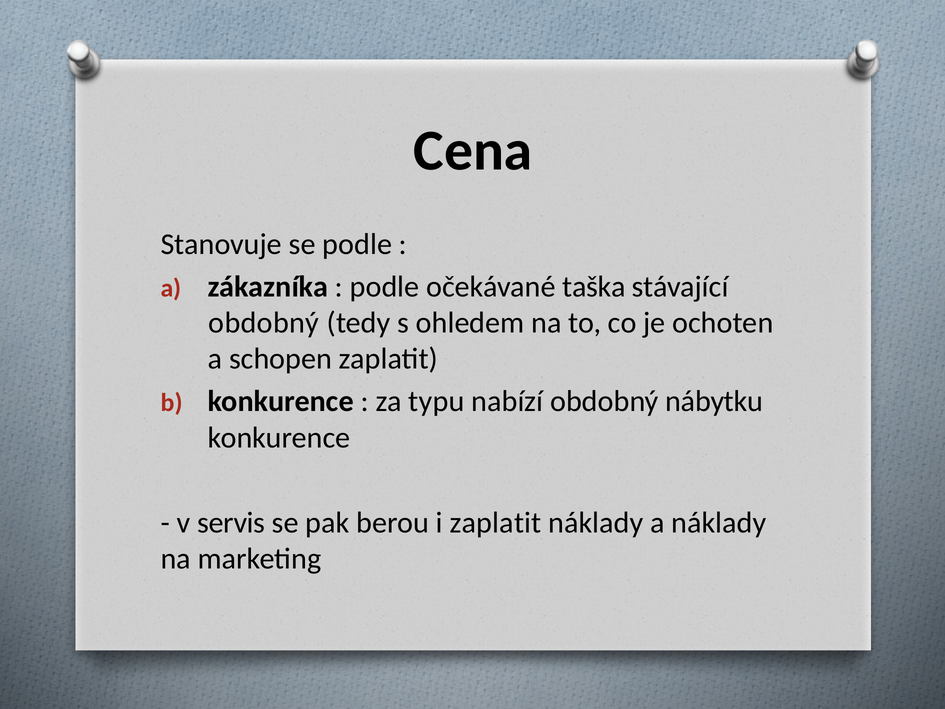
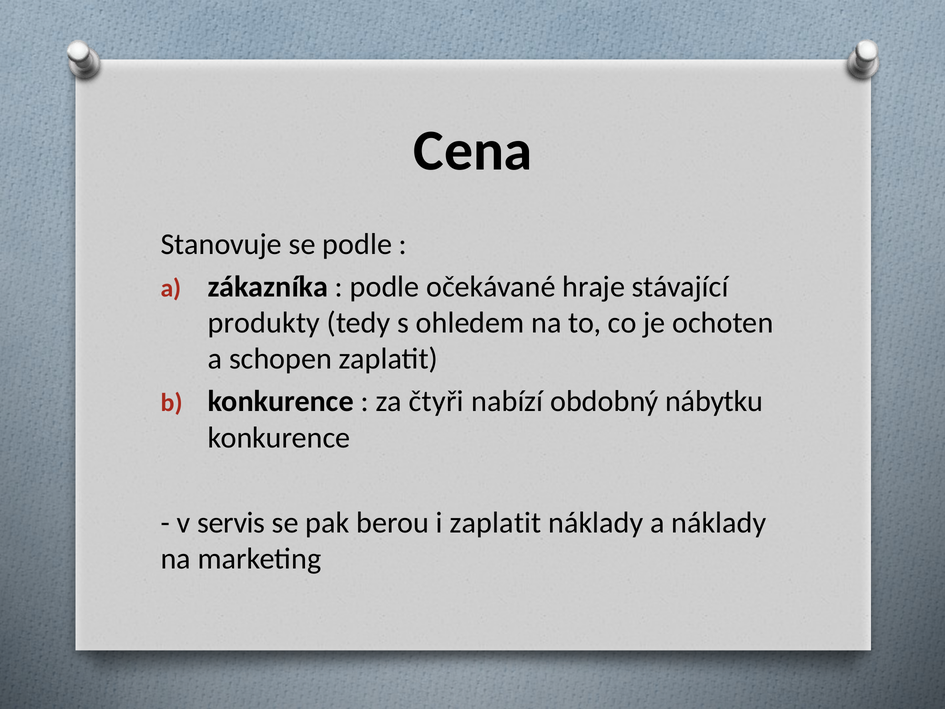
taška: taška -> hraje (594, 286)
obdobný: obdobný -> produkty (264, 323)
typu: typu -> čtyři (436, 401)
